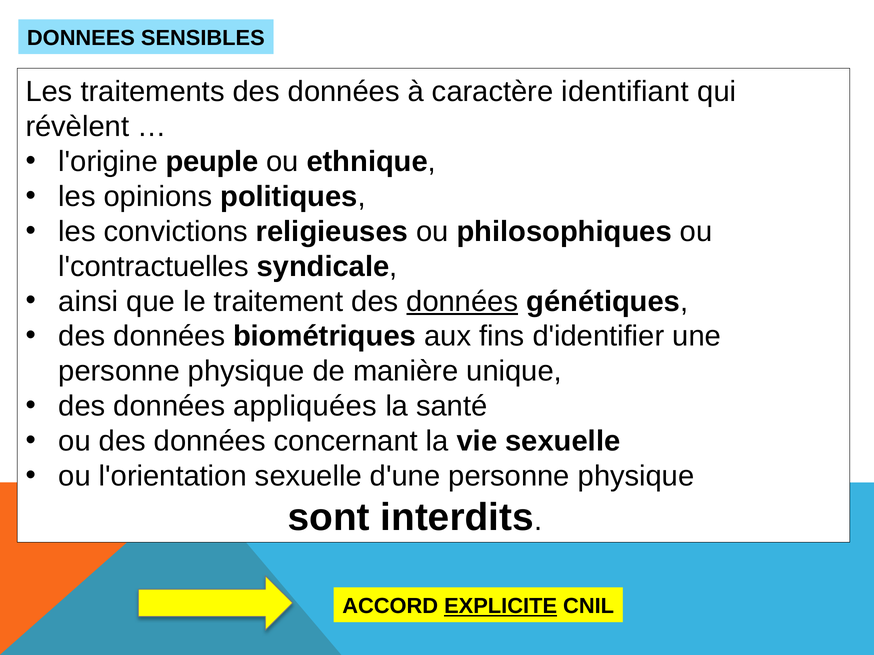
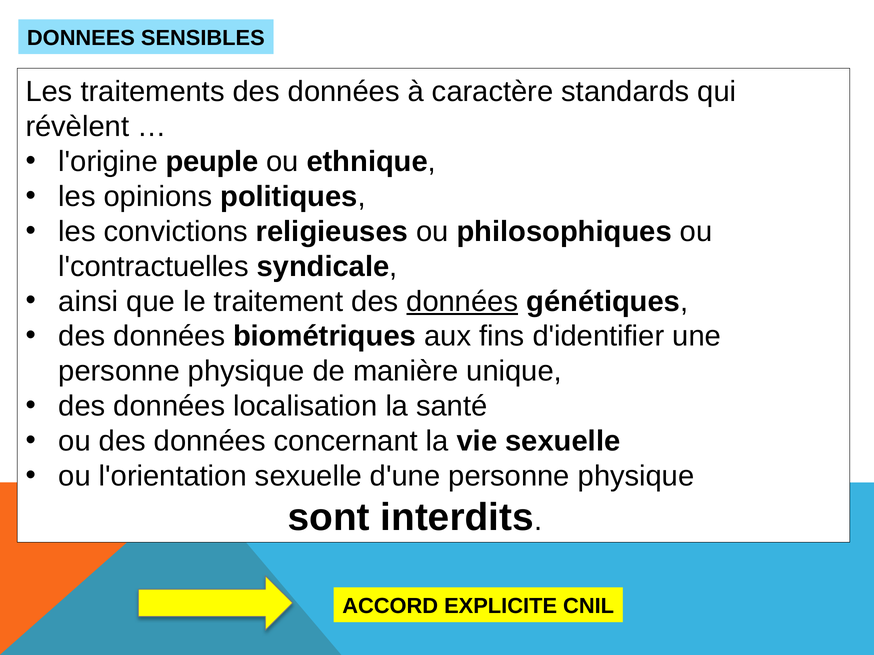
identifiant: identifiant -> standards (625, 92)
appliquées: appliquées -> localisation (305, 407)
EXPLICITE underline: present -> none (501, 607)
